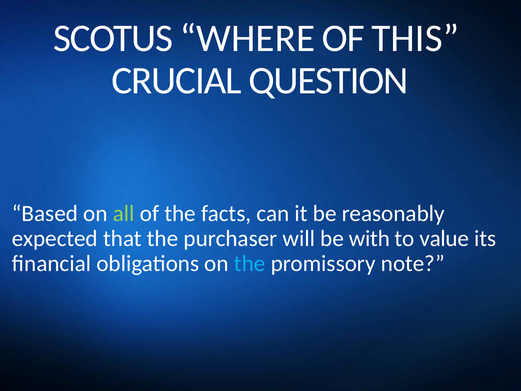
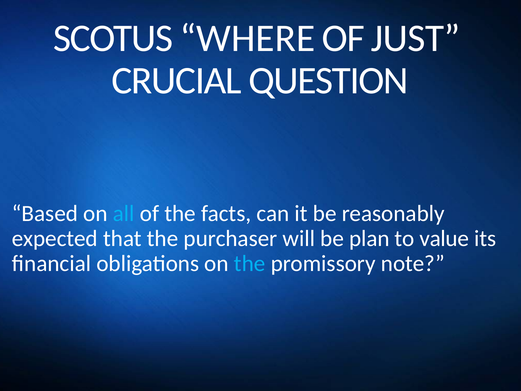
THIS: THIS -> JUST (415, 38)
all colour: light green -> light blue (124, 213)
with: with -> plan (369, 238)
